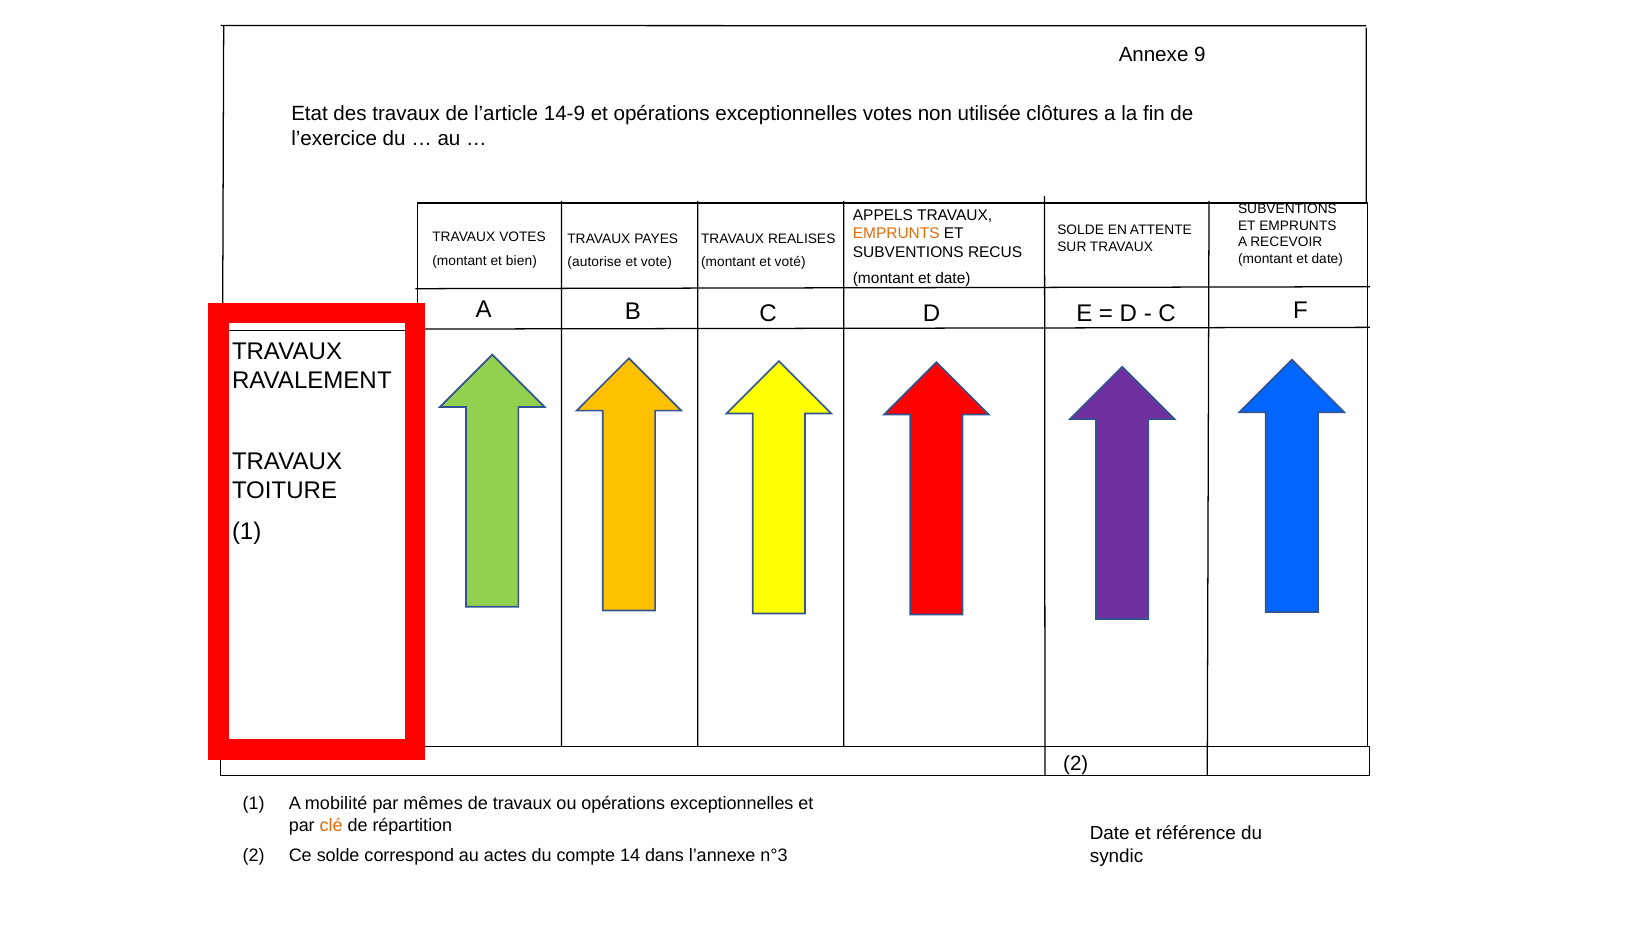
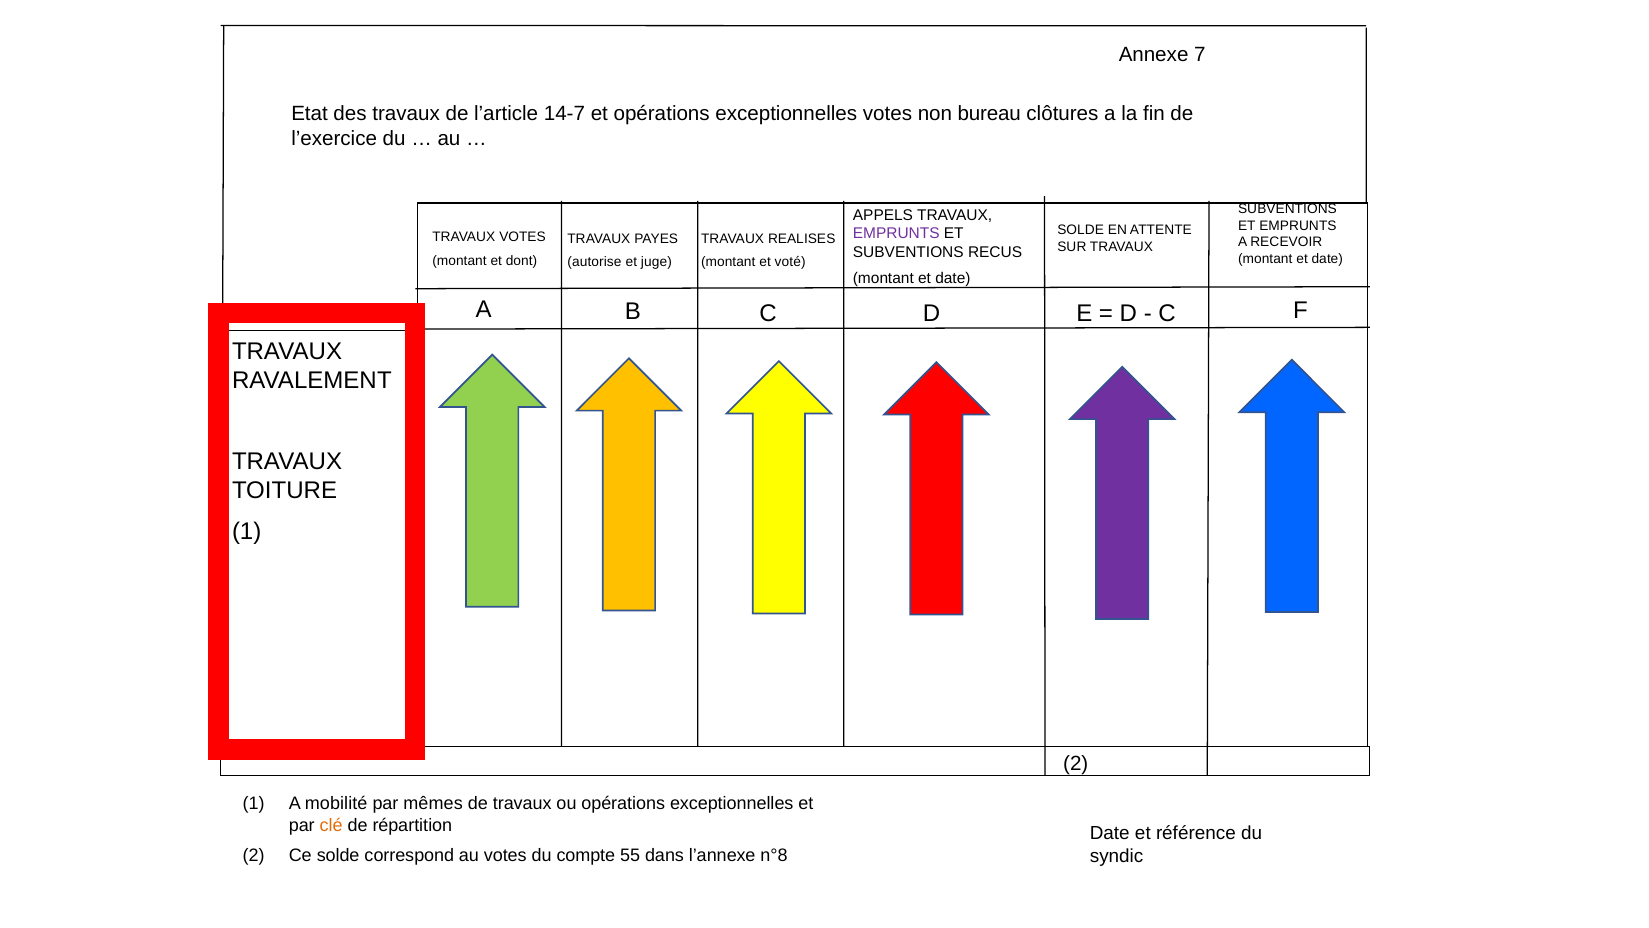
9: 9 -> 7 (1200, 55)
14-9: 14-9 -> 14-7 (564, 113)
utilisée: utilisée -> bureau (989, 113)
EMPRUNTS colour: orange -> purple (896, 233)
bien: bien -> dont (521, 261)
vote: vote -> juge (656, 262)
au actes: actes -> votes (505, 856)
14: 14 -> 55 (630, 856)
n°3: n°3 -> n°8 (774, 856)
